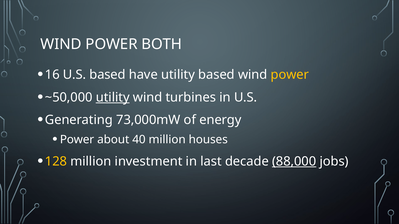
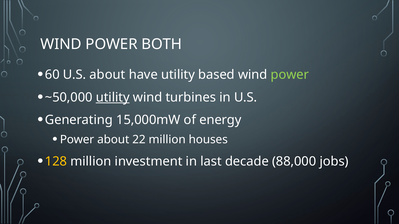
16: 16 -> 60 (52, 75)
U.S based: based -> about (107, 75)
power colour: yellow -> light green (290, 75)
73,000mW: 73,000mW -> 15,000mW (148, 120)
40: 40 -> 22 (139, 140)
88,000 underline: present -> none (294, 162)
